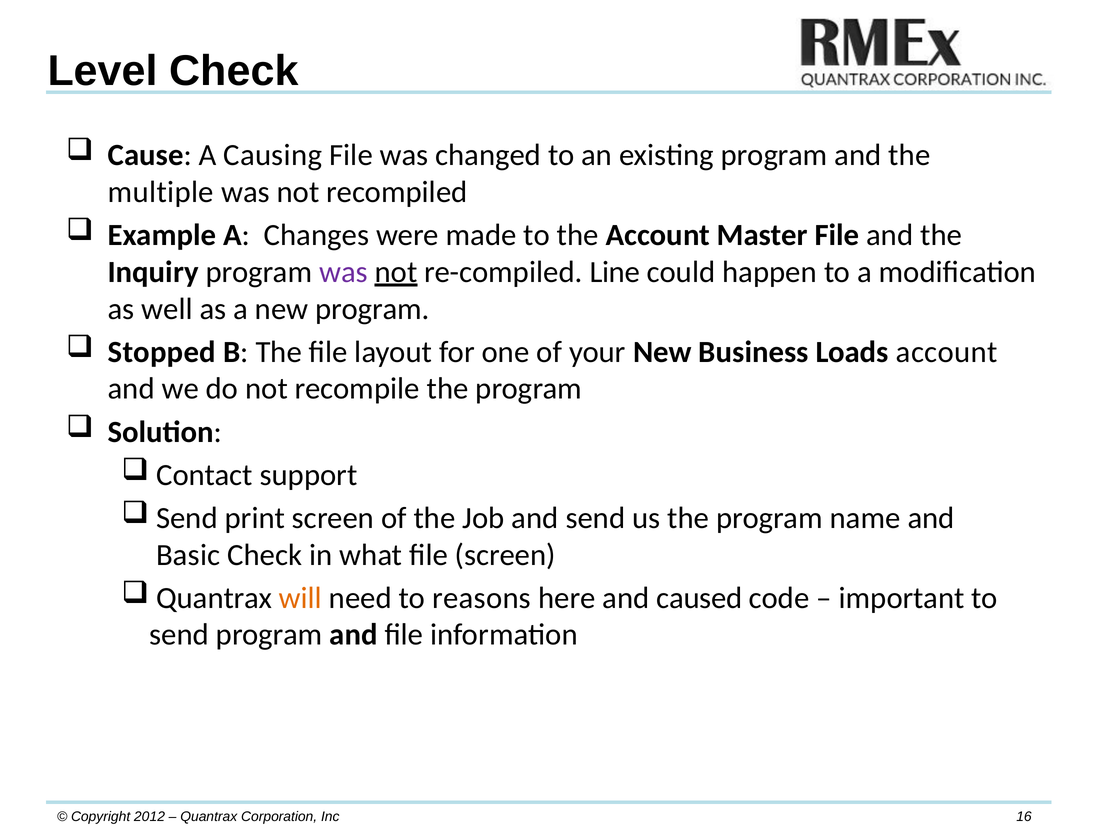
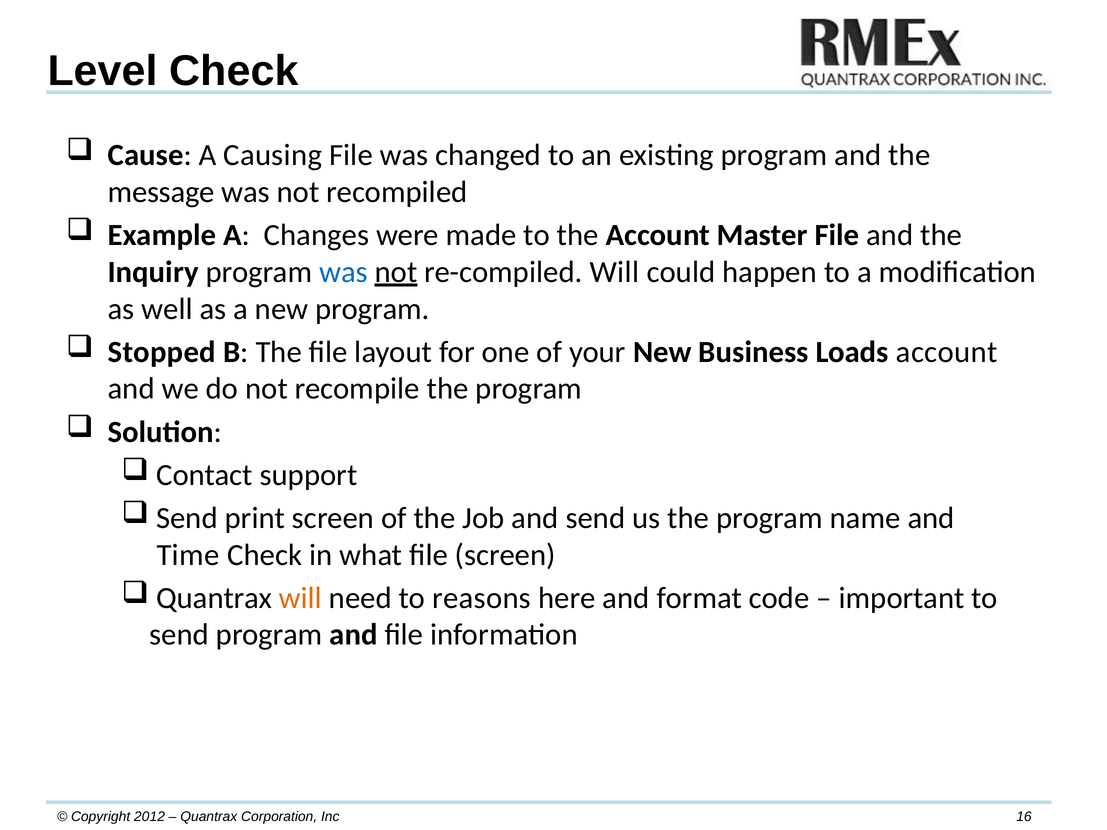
multiple: multiple -> message (161, 192)
was colour: purple -> blue (343, 272)
re-compiled Line: Line -> Will (615, 272)
Basic: Basic -> Time (188, 555)
caused: caused -> format (699, 598)
